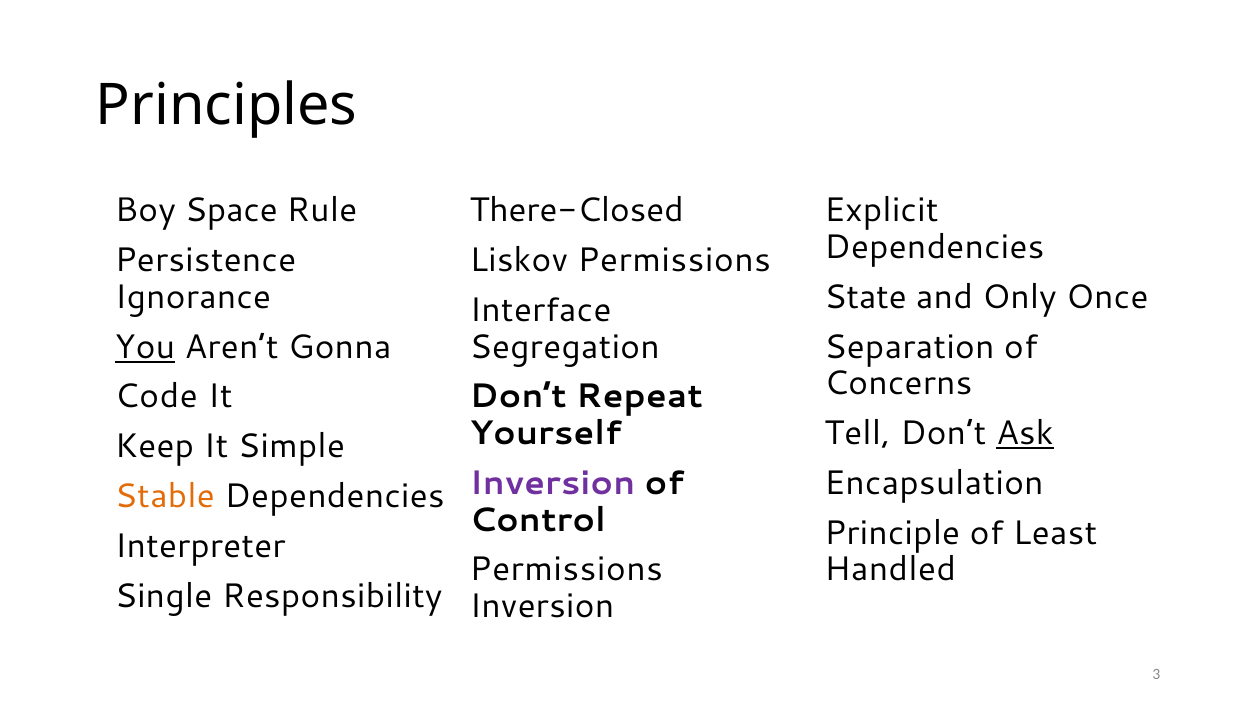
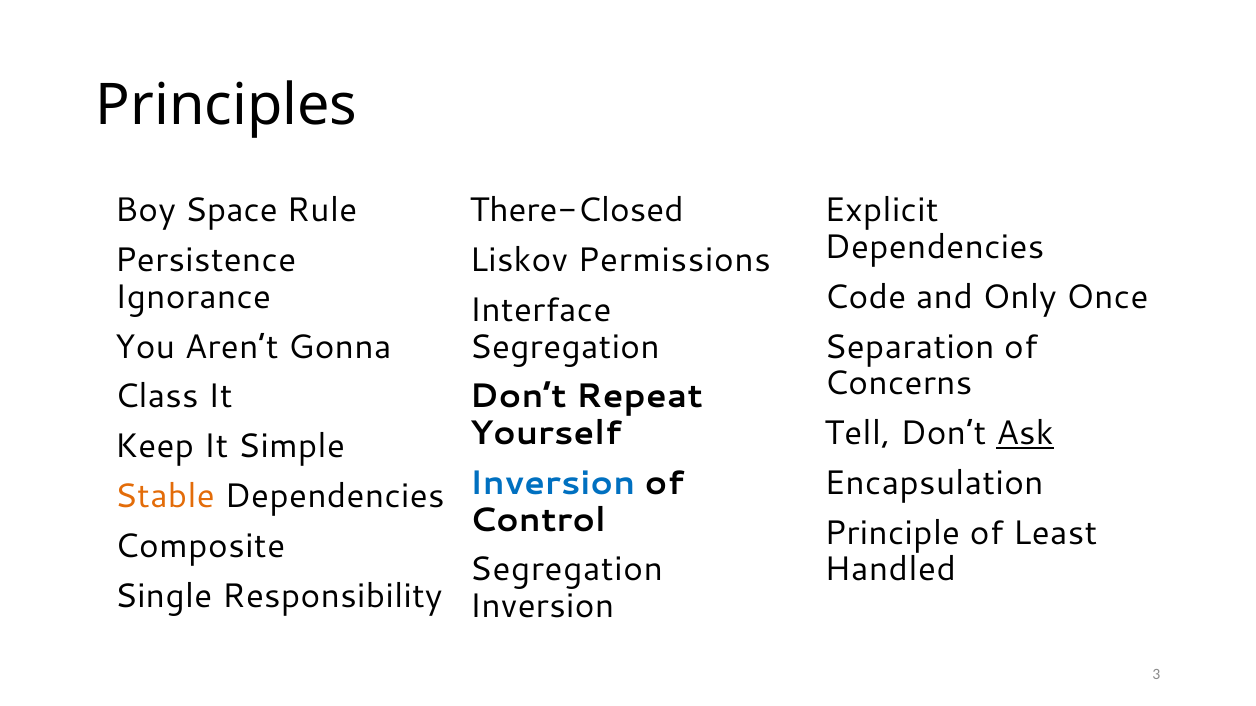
State: State -> Code (865, 297)
You underline: present -> none (145, 347)
Code: Code -> Class (157, 397)
Inversion colour: purple -> blue (552, 484)
Interpreter: Interpreter -> Composite (200, 546)
Permissions: Permissions -> Segregation (566, 570)
